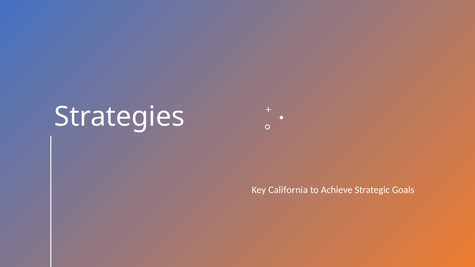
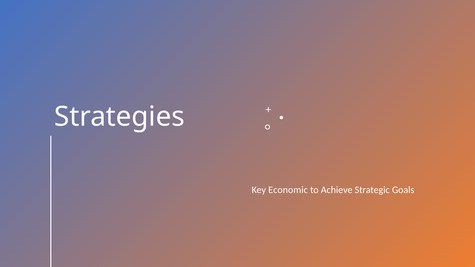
California: California -> Economic (288, 190)
